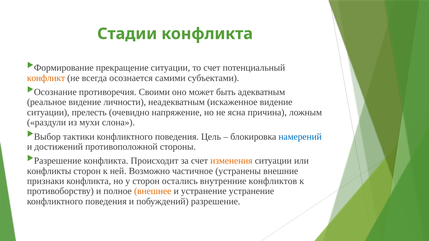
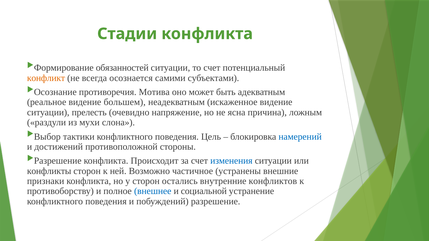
прекращение: прекращение -> обязанностей (122, 68)
Своими: Своими -> Мотива (154, 92)
личности: личности -> большем (125, 102)
изменения colour: orange -> blue (231, 161)
внешнее colour: orange -> blue (153, 191)
и устранение: устранение -> социальной (204, 191)
